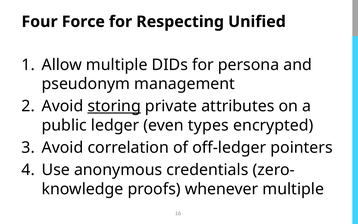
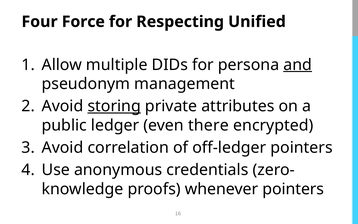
and underline: none -> present (298, 65)
types: types -> there (208, 125)
whenever multiple: multiple -> pointers (293, 189)
